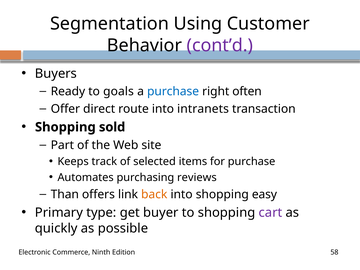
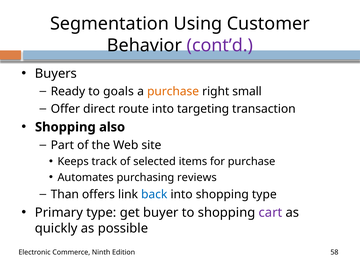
purchase colour: blue -> orange (173, 91)
often: often -> small (247, 91)
intranets: intranets -> targeting (203, 109)
sold: sold -> also (112, 127)
back colour: orange -> blue (154, 194)
shopping easy: easy -> type (264, 194)
